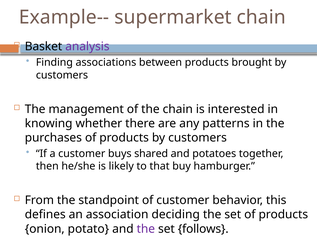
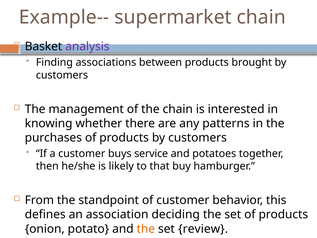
shared: shared -> service (151, 153)
the colour: purple -> orange (146, 229)
follows: follows -> review (203, 229)
